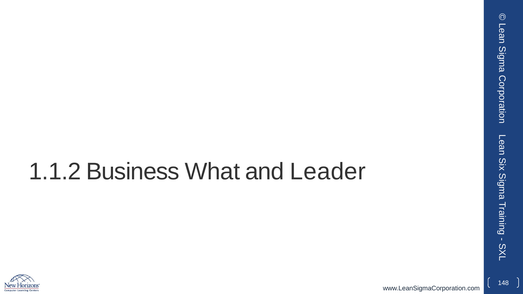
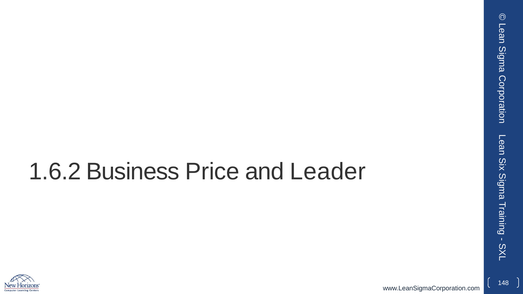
1.1.2: 1.1.2 -> 1.6.2 (55, 172)
What: What -> Price (212, 172)
